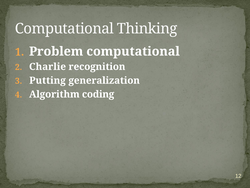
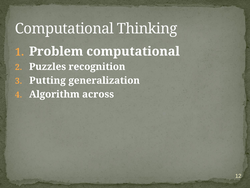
Charlie: Charlie -> Puzzles (48, 67)
coding: coding -> across (98, 94)
